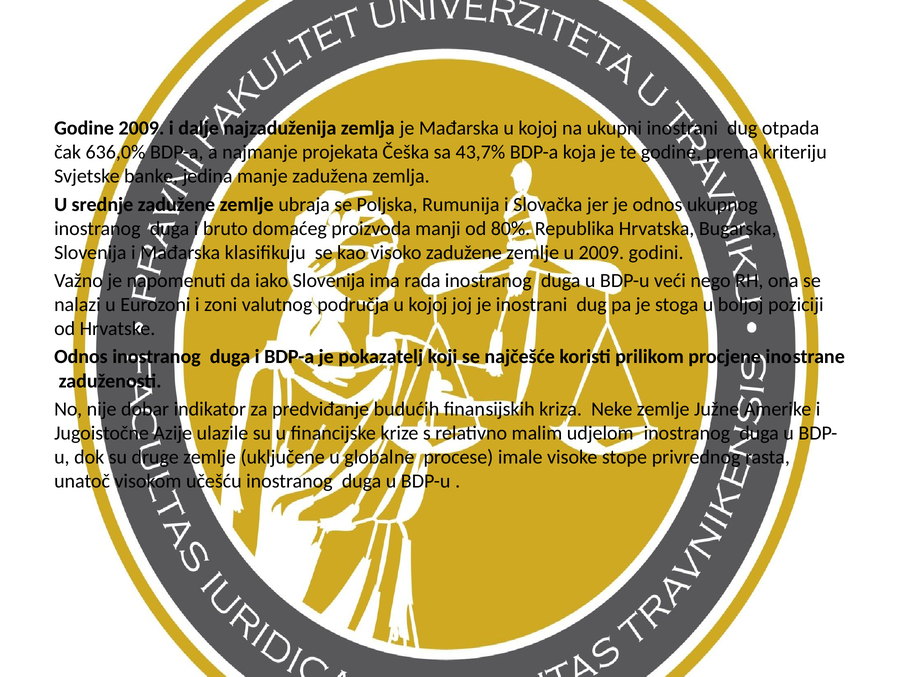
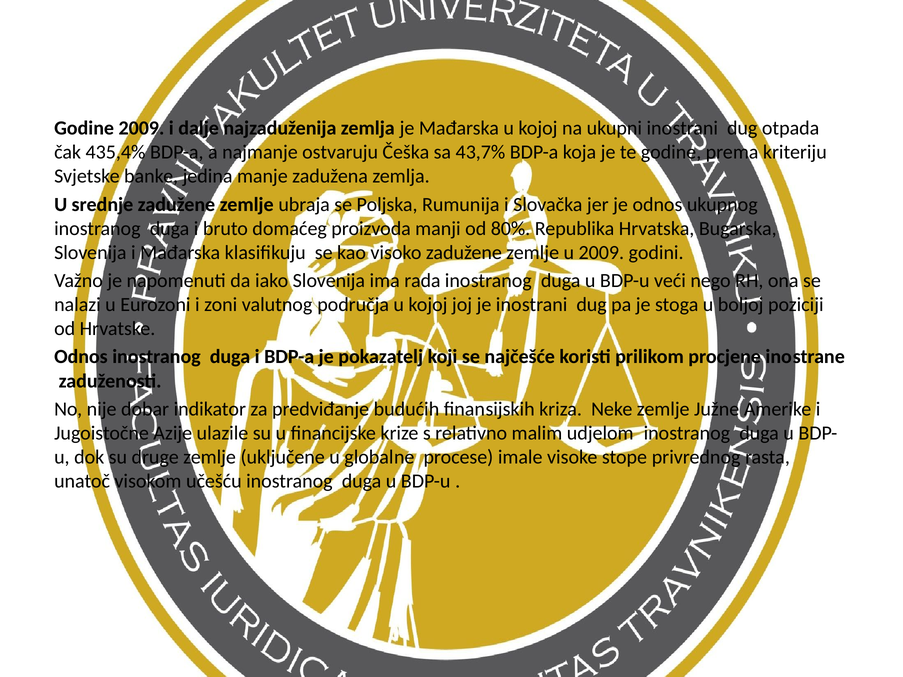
636,0%: 636,0% -> 435,4% (116, 152)
projekata: projekata -> ostvaruju (340, 152)
